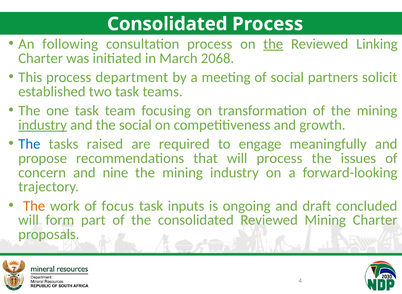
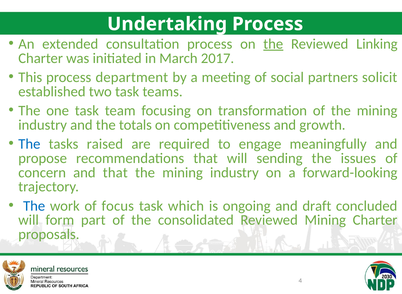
Consolidated: Consolidated -> Undertaking (167, 24)
following: following -> extended (70, 44)
2068: 2068 -> 2017 (218, 58)
industry underline: present -> none (43, 125)
the social: social -> totals (135, 125)
will process: process -> sending (280, 158)
and nine: nine -> that (115, 173)
The colour: orange -> blue (34, 206)
inputs: inputs -> which (186, 206)
